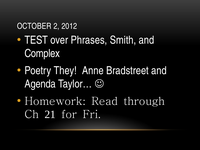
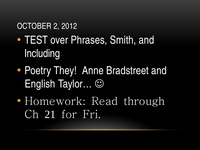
Complex: Complex -> Including (42, 53)
Agenda: Agenda -> English (40, 84)
